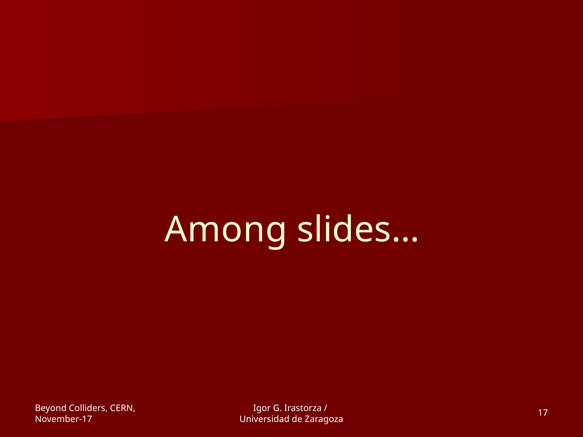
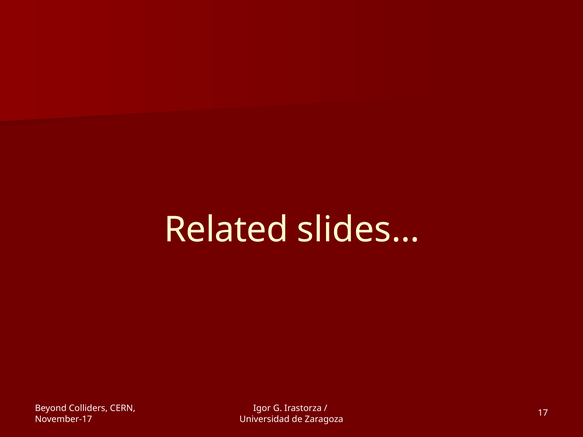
Among: Among -> Related (226, 230)
